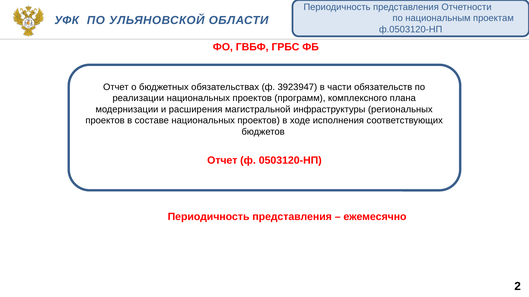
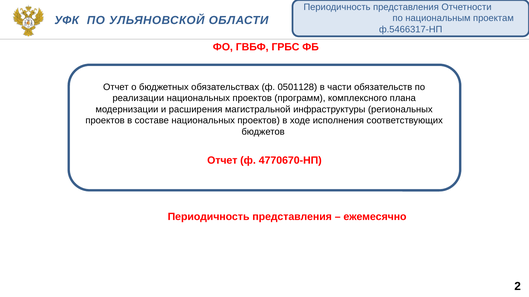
ф.0503120-НП: ф.0503120-НП -> ф.5466317-НП (411, 29)
3923947: 3923947 -> 0501128 (297, 87)
0503120-НП: 0503120-НП -> 4770670-НП (290, 161)
